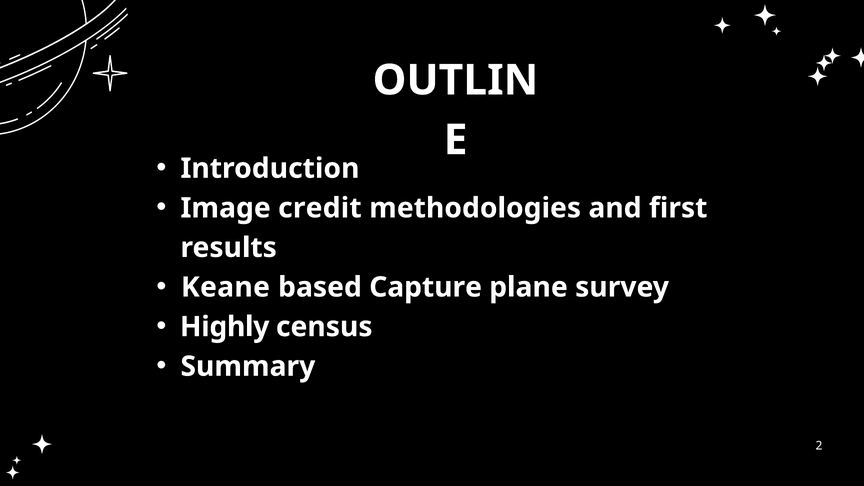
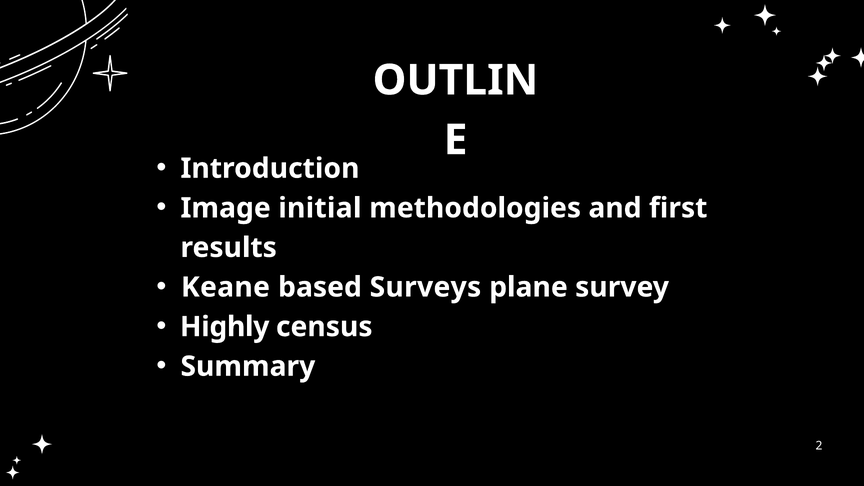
credit: credit -> initial (320, 208)
Capture: Capture -> Surveys (425, 287)
